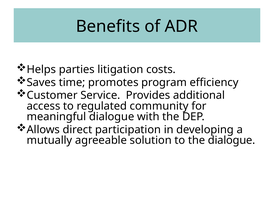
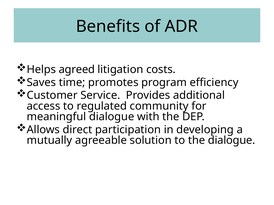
parties: parties -> agreed (77, 70)
